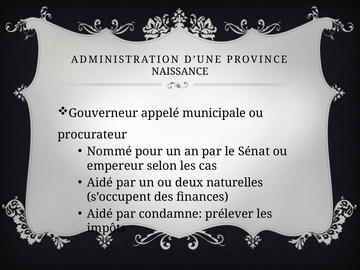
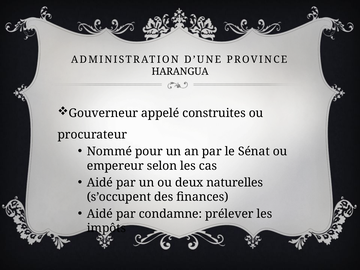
NAISSANCE: NAISSANCE -> HARANGUA (180, 71)
municipale: municipale -> construites (214, 113)
